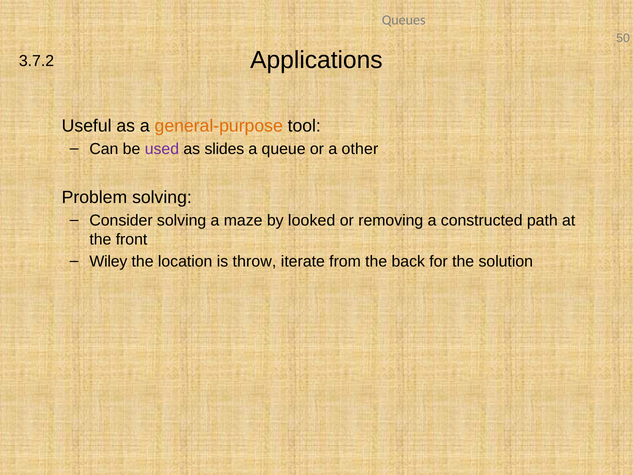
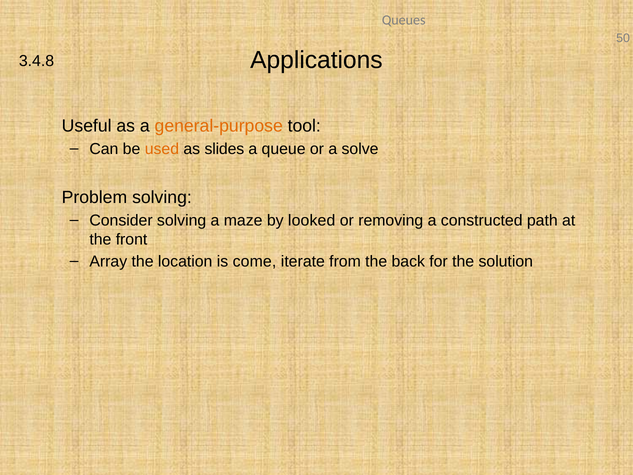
3.7.2: 3.7.2 -> 3.4.8 (37, 61)
used colour: purple -> orange (162, 149)
other: other -> solve (360, 149)
Wiley: Wiley -> Array (108, 261)
throw: throw -> come (254, 261)
